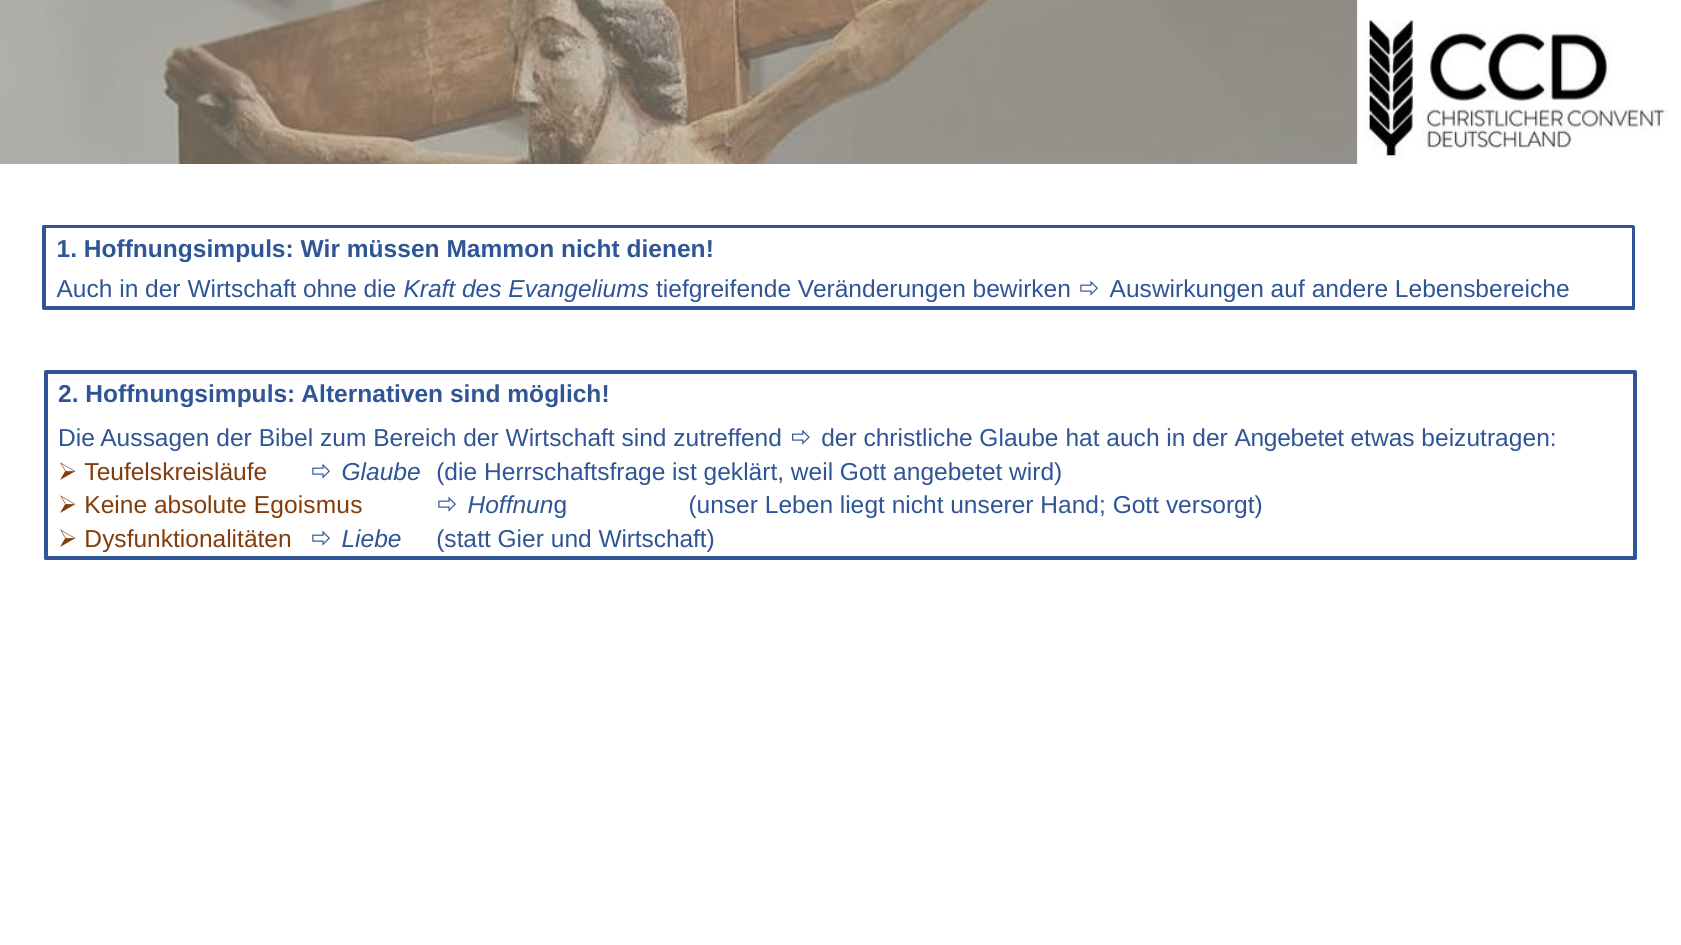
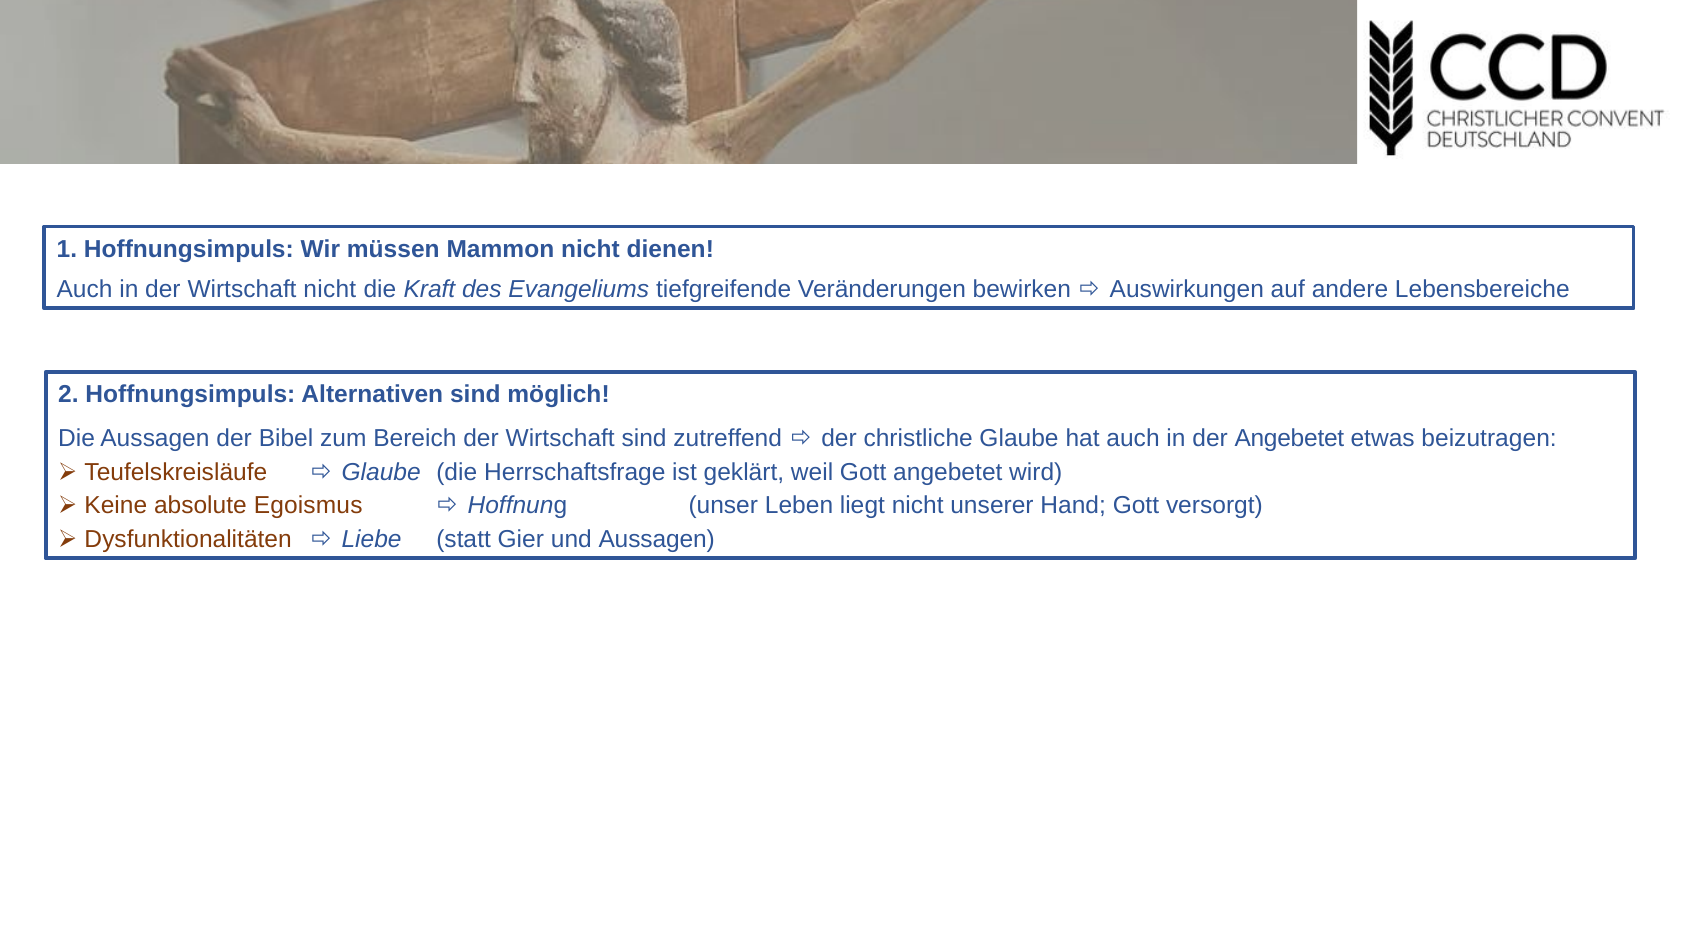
Wirtschaft ohne: ohne -> nicht (330, 289)
und Wirtschaft: Wirtschaft -> Aussagen (657, 539)
